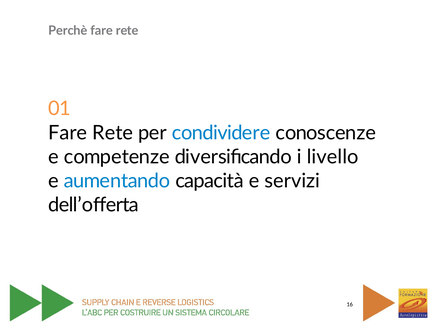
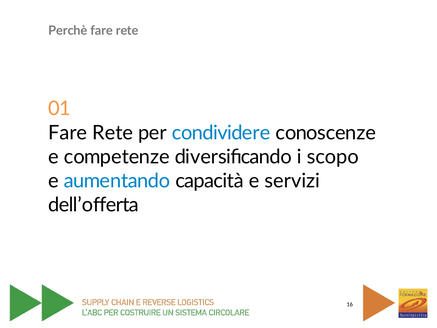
livello: livello -> scopo (333, 157)
